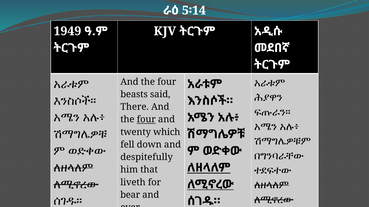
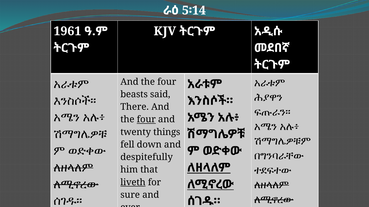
1949: 1949 -> 1961 (67, 31)
which: which -> things (167, 132)
liveth underline: none -> present (133, 183)
bear: bear -> sure (130, 195)
